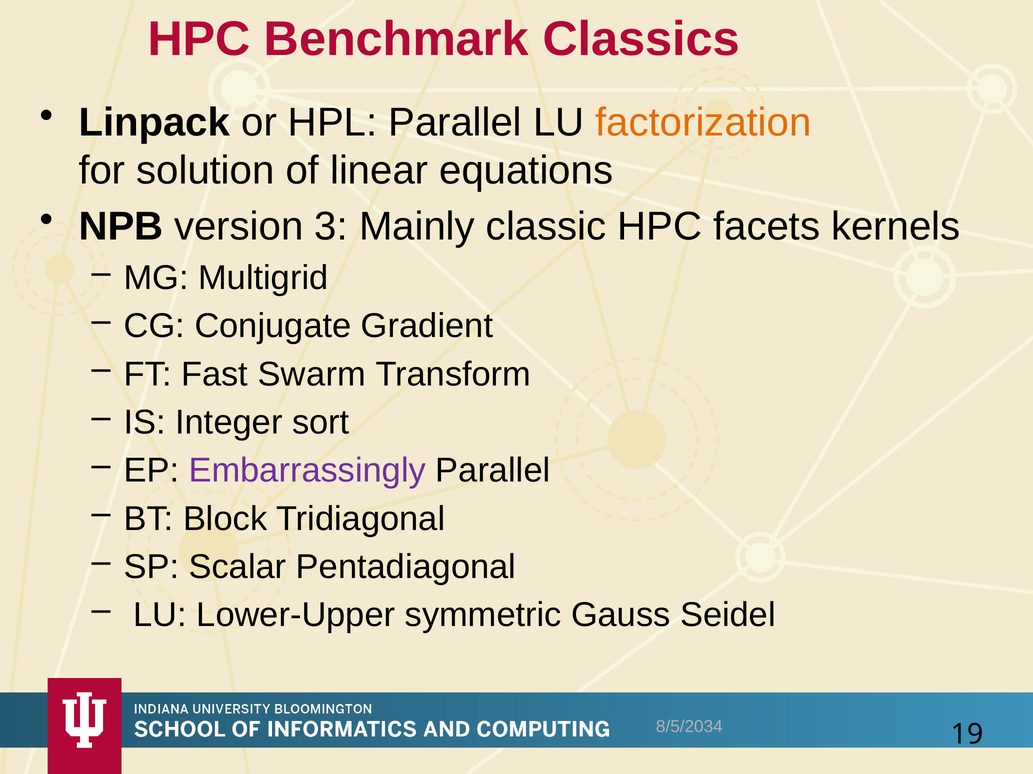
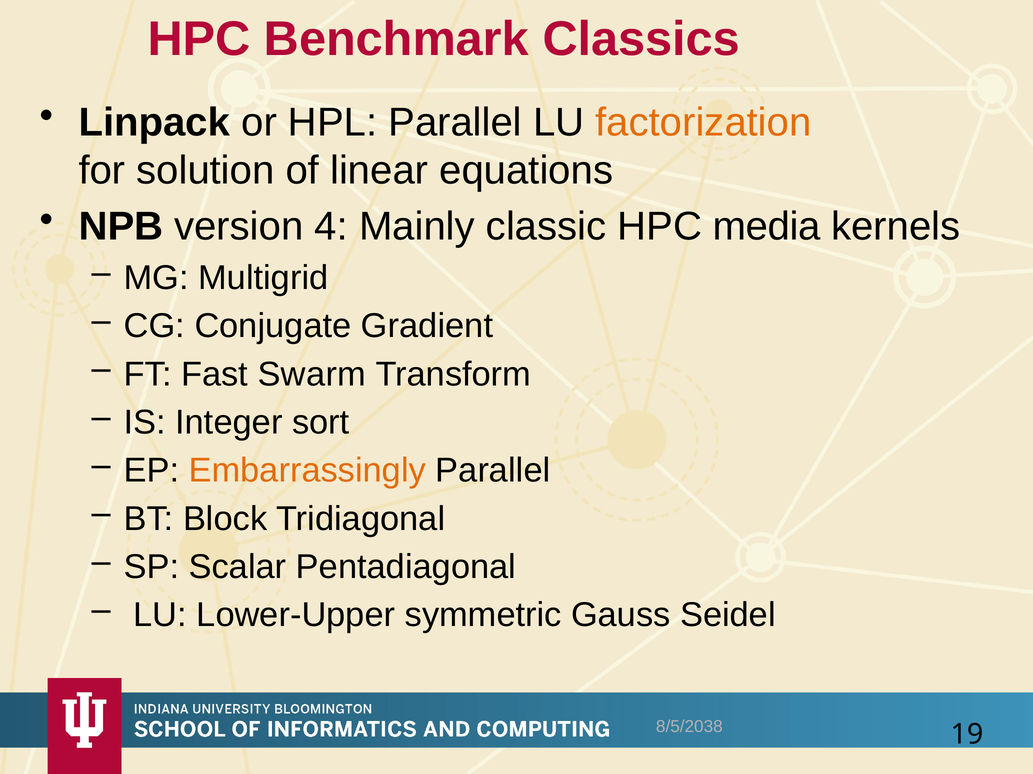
3: 3 -> 4 (331, 227)
facets: facets -> media (767, 227)
Embarrassingly colour: purple -> orange (307, 471)
8/5/2034: 8/5/2034 -> 8/5/2038 (689, 727)
